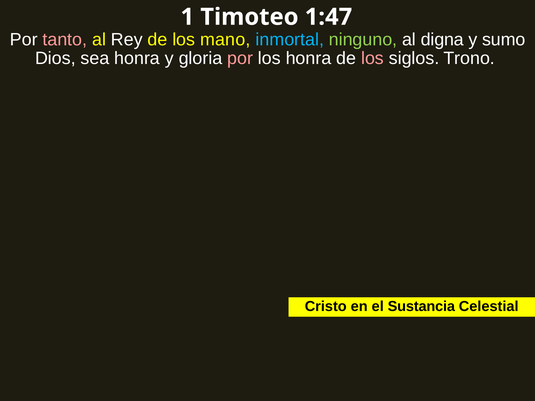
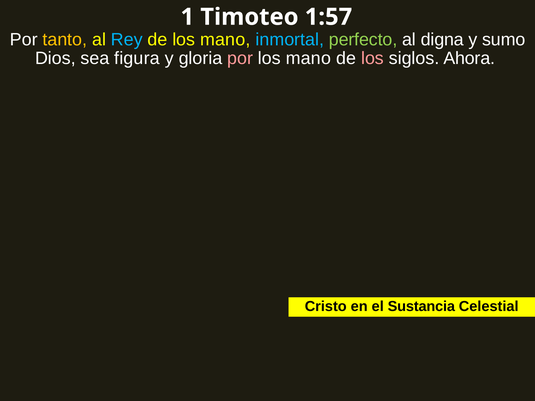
1:47: 1:47 -> 1:57 (328, 17)
tanto colour: pink -> yellow (65, 40)
Rey colour: white -> light blue (127, 40)
ninguno: ninguno -> perfecto (363, 40)
sea honra: honra -> figura (137, 58)
honra: honra -> mano (308, 58)
Trono: Trono -> Ahora (469, 58)
